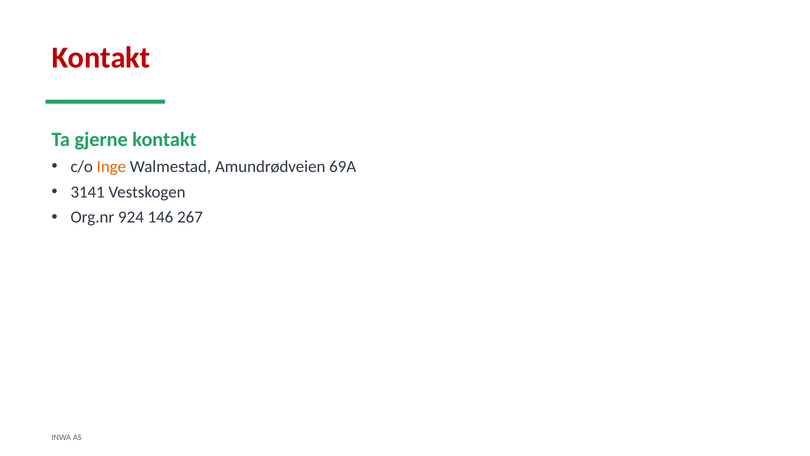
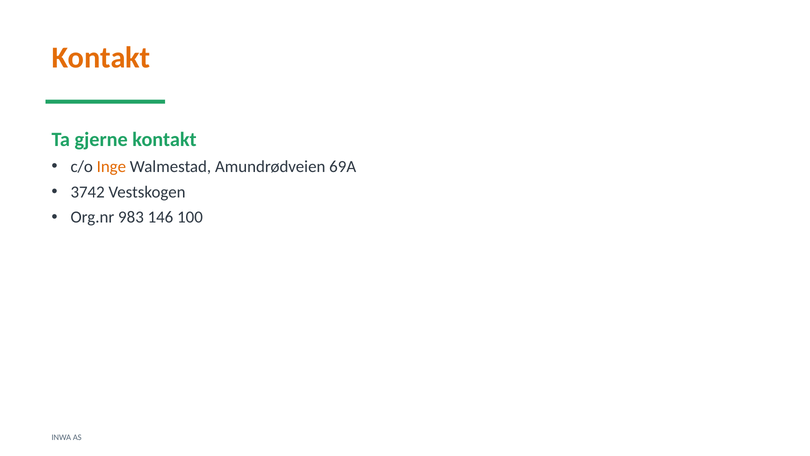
Kontakt colour: red -> orange (101, 58)
3141: 3141 -> 3742 (88, 192)
924: 924 -> 983 (131, 217)
267: 267 -> 100 (190, 217)
